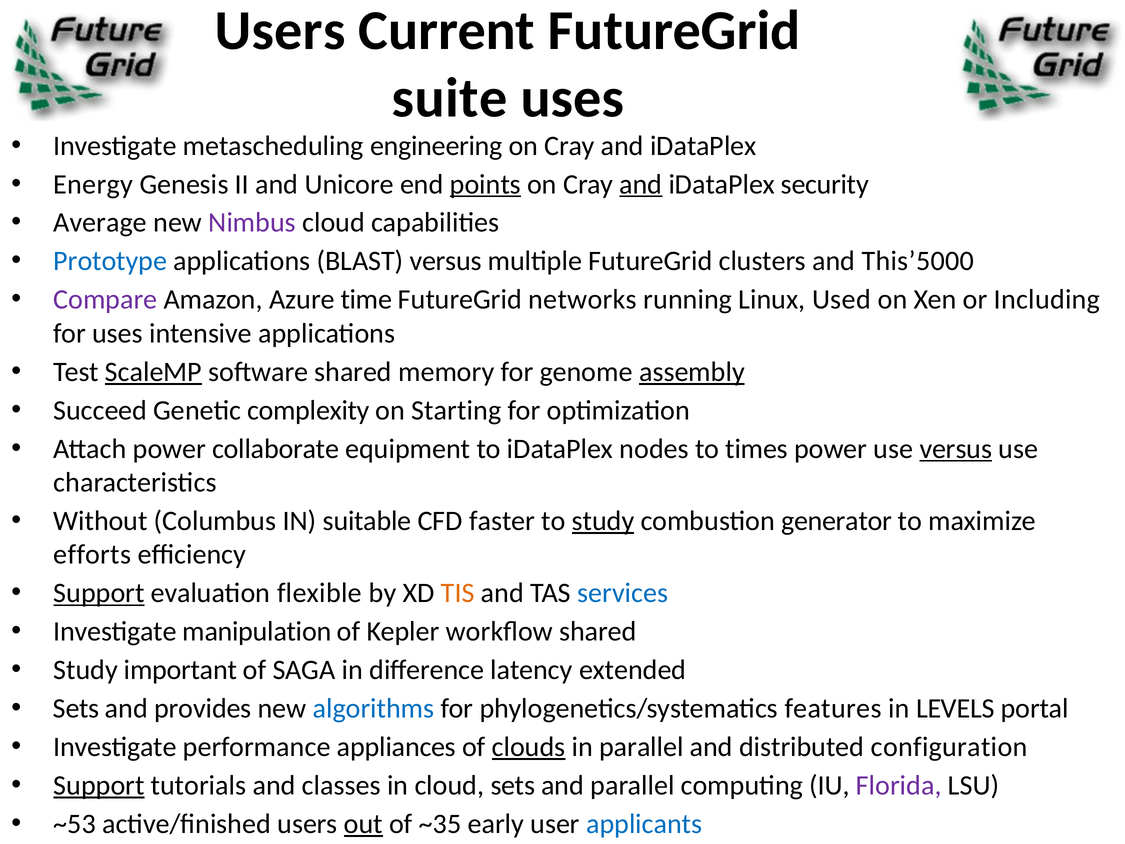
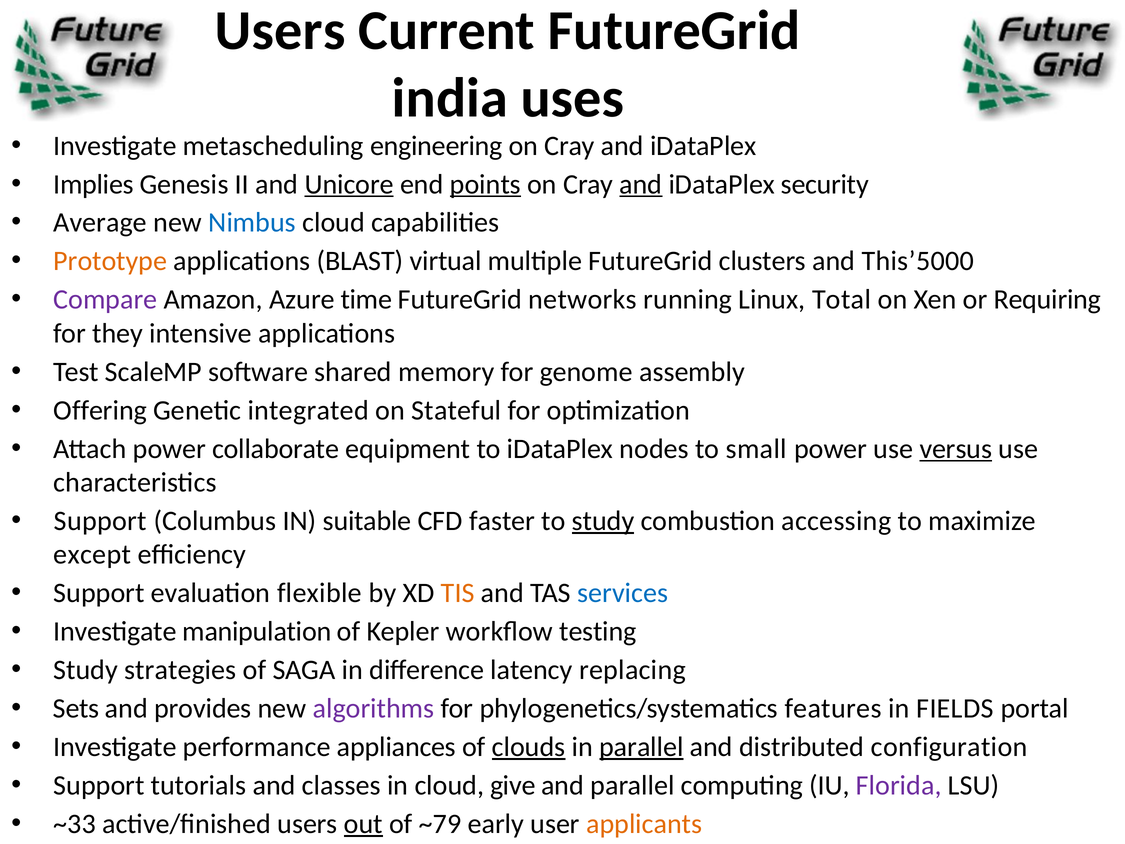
suite: suite -> india (450, 98)
Energy: Energy -> Implies (93, 184)
Unicore underline: none -> present (349, 184)
Nimbus colour: purple -> blue (252, 223)
Prototype colour: blue -> orange (110, 261)
BLAST versus: versus -> virtual (446, 261)
Used: Used -> Total (841, 300)
Including: Including -> Requiring (1047, 300)
for uses: uses -> they (118, 333)
ScaleMP underline: present -> none (153, 372)
assembly underline: present -> none (692, 372)
Succeed: Succeed -> Offering (100, 410)
complexity: complexity -> integrated (308, 410)
Starting: Starting -> Stateful (456, 410)
times: times -> small (756, 449)
Without: Without -> Support (100, 521)
generator: generator -> accessing (836, 521)
efforts: efforts -> except (92, 555)
Support underline: present -> none (99, 593)
workflow shared: shared -> testing (598, 631)
important: important -> strategies (180, 670)
extended: extended -> replacing (632, 670)
algorithms colour: blue -> purple (374, 708)
LEVELS: LEVELS -> FIELDS (955, 708)
parallel underline: none -> present (641, 747)
Support underline: present -> none (99, 785)
cloud sets: sets -> give (513, 785)
~53: ~53 -> ~33 (75, 824)
~35: ~35 -> ~79 (440, 824)
applicants colour: blue -> orange (644, 824)
